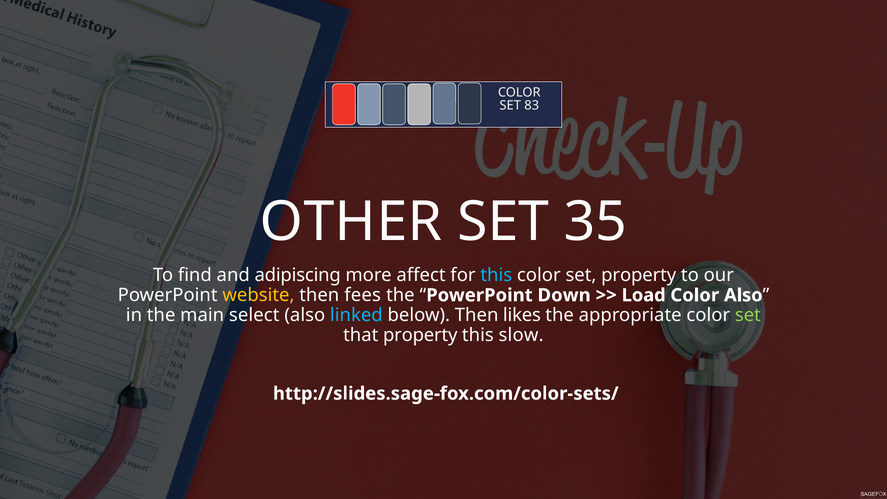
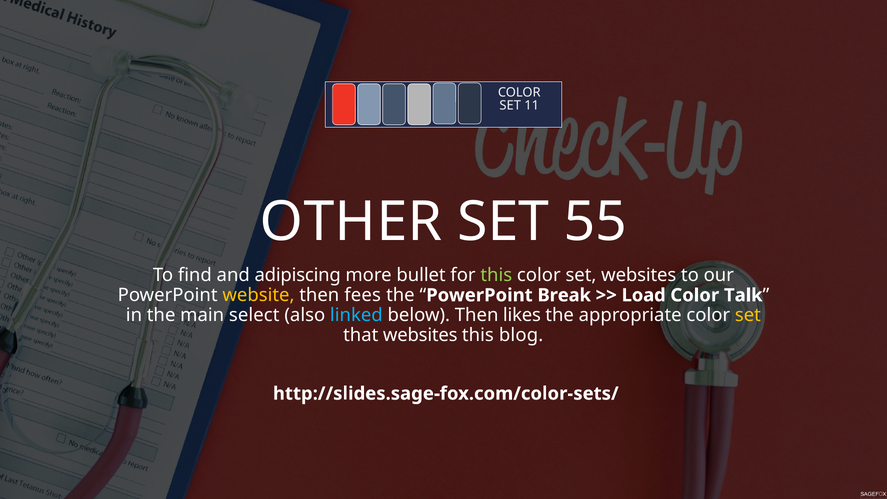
83: 83 -> 11 (532, 105)
35: 35 -> 55 (595, 222)
affect: affect -> bullet (421, 275)
this colour: light blue -> light green (496, 275)
set property: property -> websites (639, 275)
Down: Down -> Break (564, 295)
Color Also: Also -> Talk (743, 295)
set colour: light green -> yellow (748, 315)
that property: property -> websites (420, 335)
slow: slow -> blog (521, 335)
